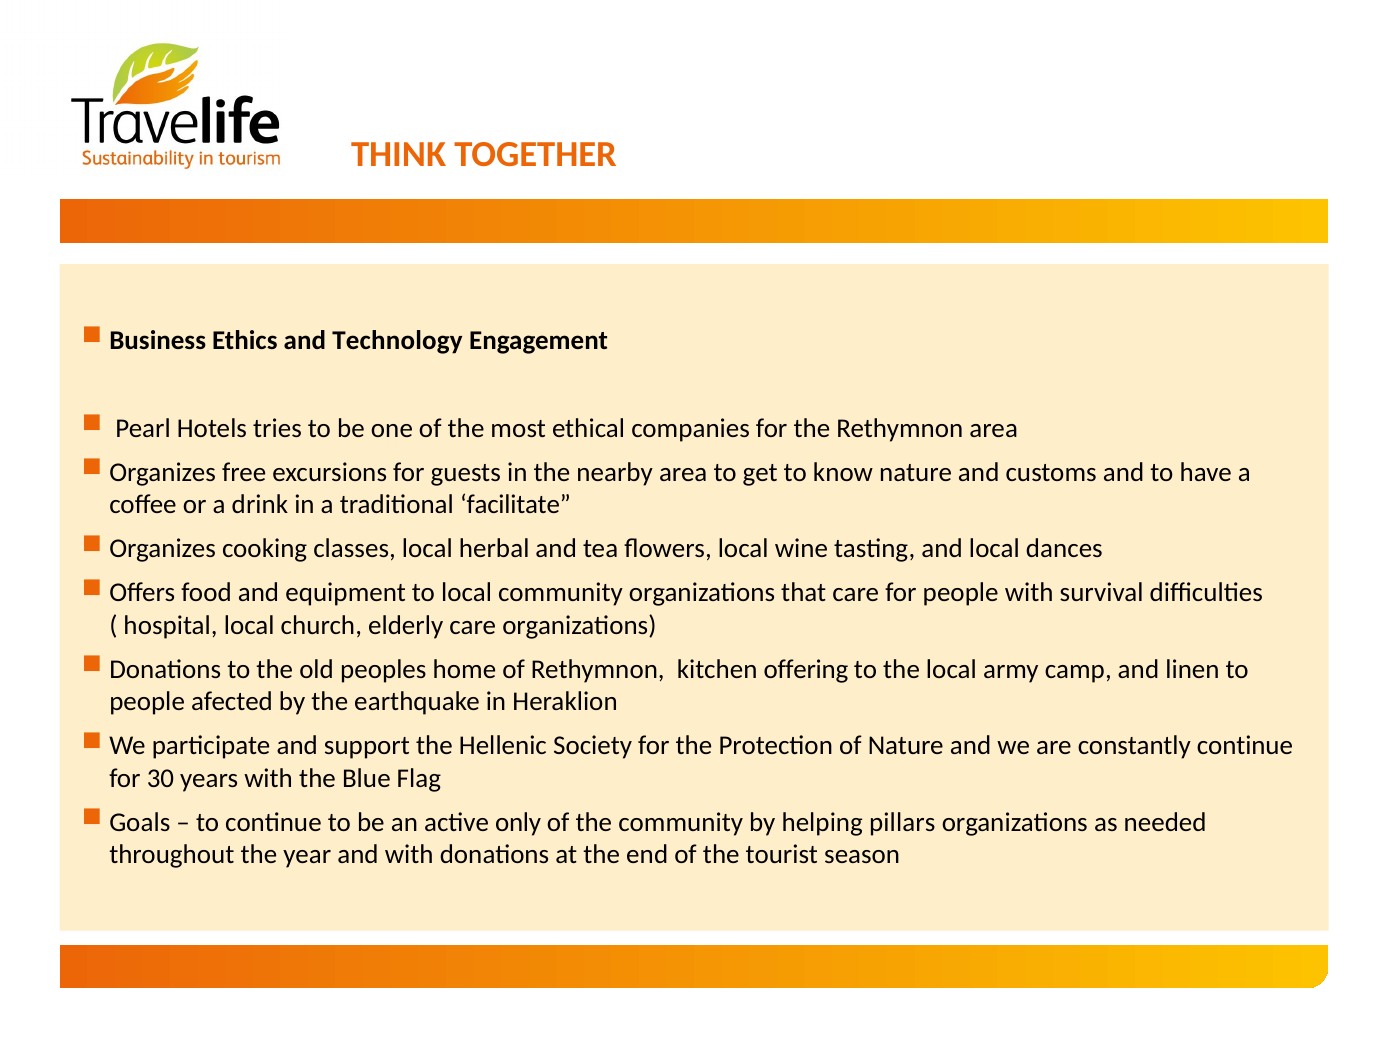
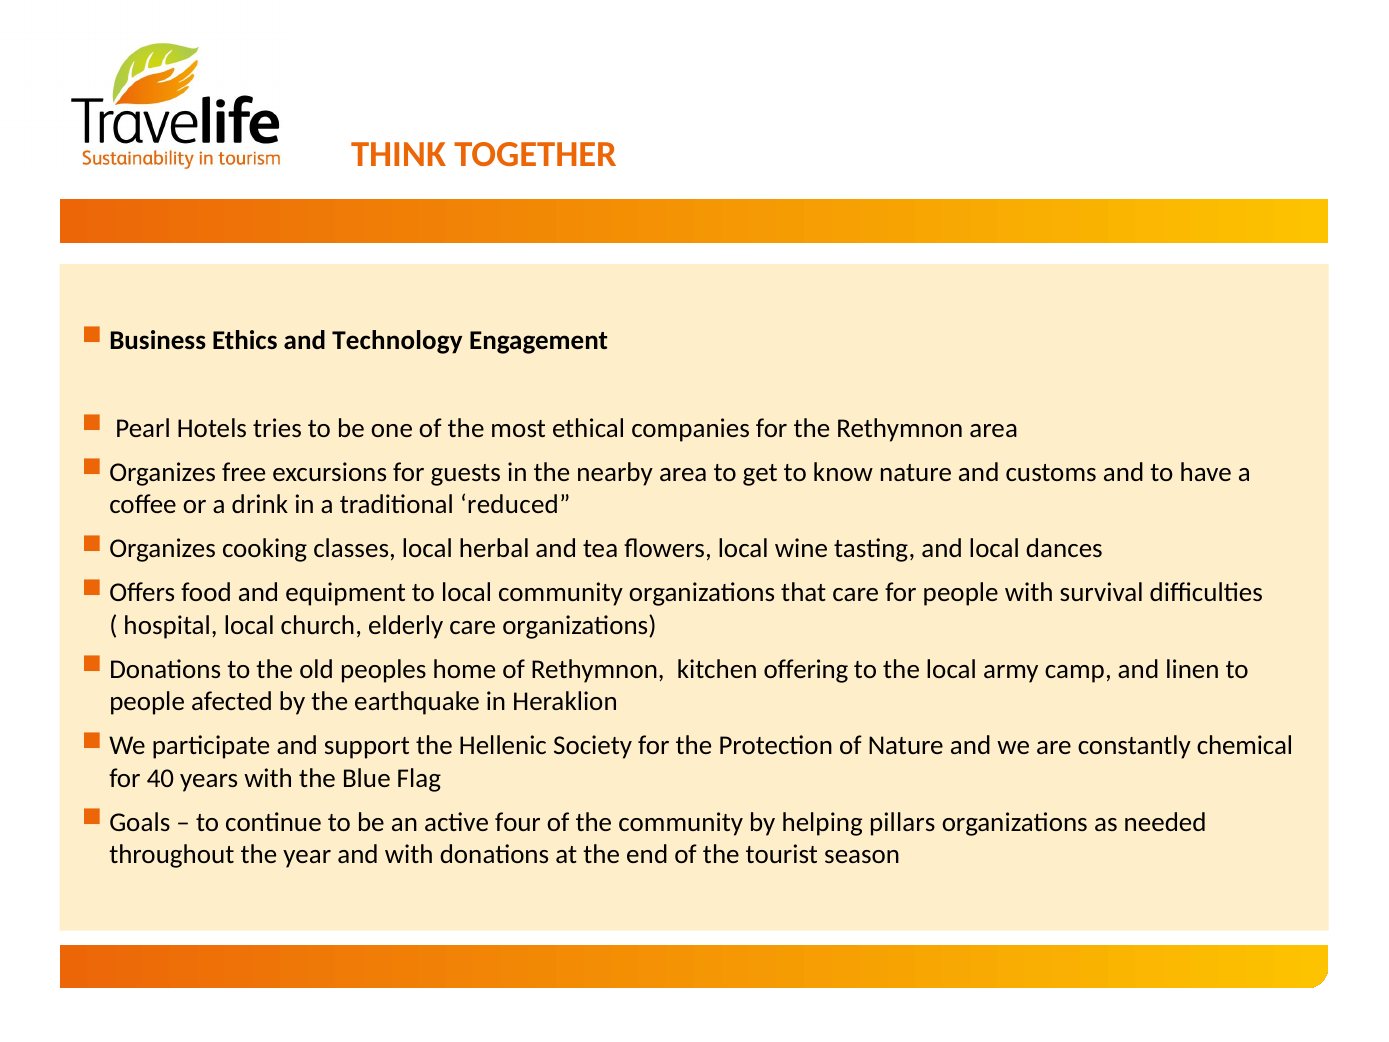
facilitate: facilitate -> reduced (515, 505)
constantly continue: continue -> chemical (1245, 746)
30: 30 -> 40 (160, 778)
only: only -> four (518, 822)
